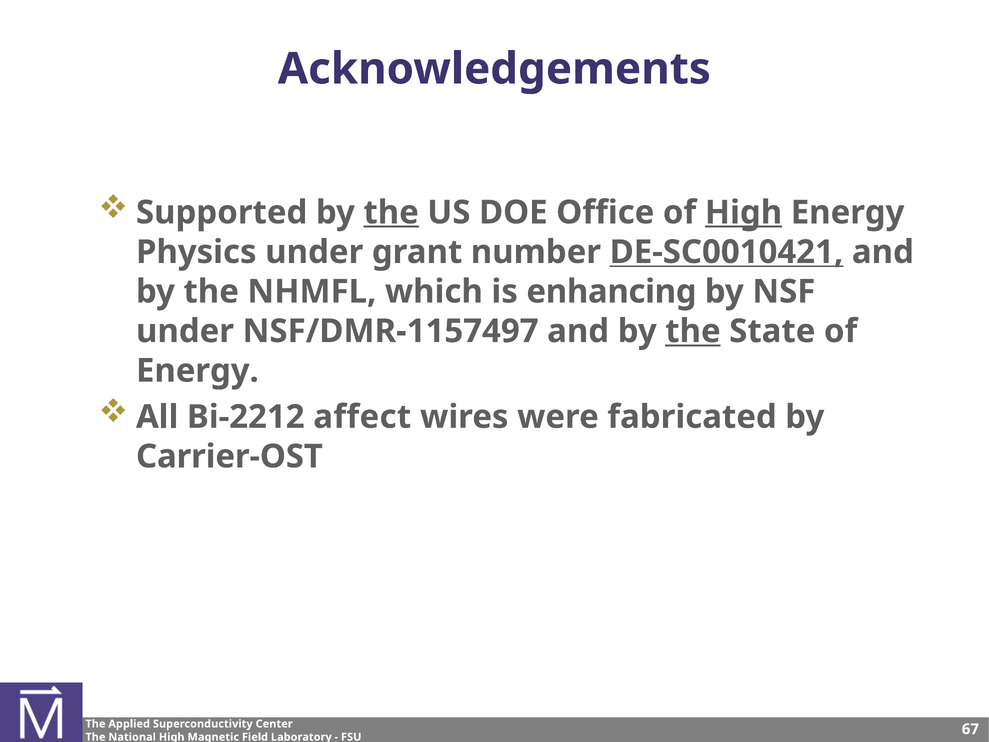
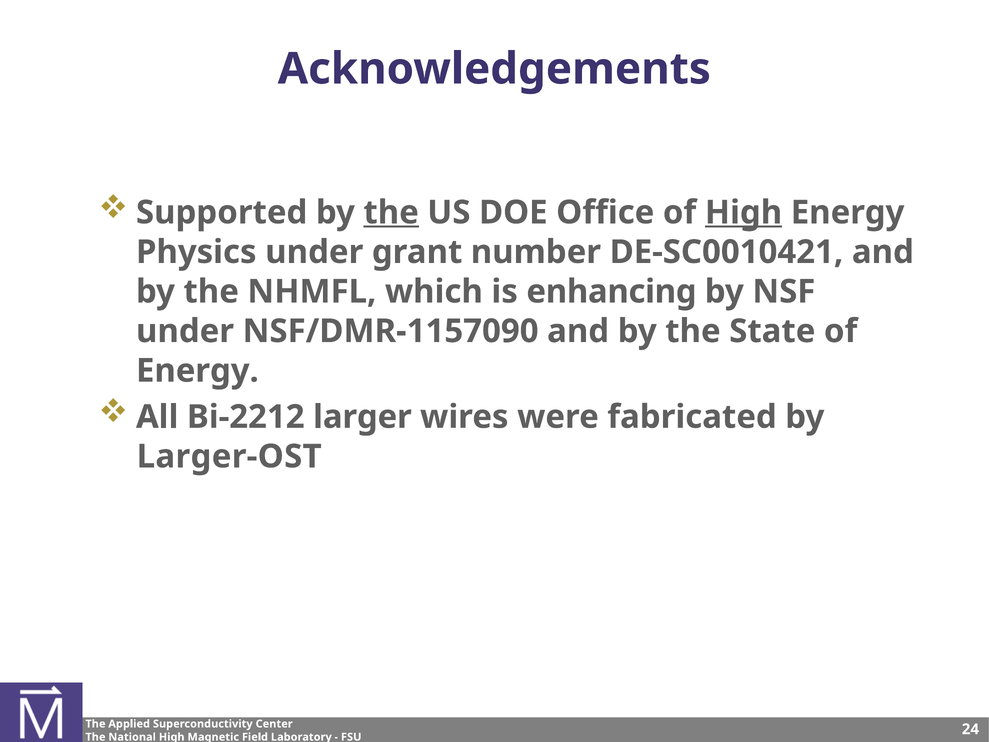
DE-SC0010421 underline: present -> none (726, 252)
NSF/DMR-1157497: NSF/DMR-1157497 -> NSF/DMR-1157090 (391, 331)
the underline: present -> none (693, 331)
affect: affect -> larger (363, 417)
Carrier-OST: Carrier-OST -> Larger-OST (229, 456)
67: 67 -> 24 (970, 729)
